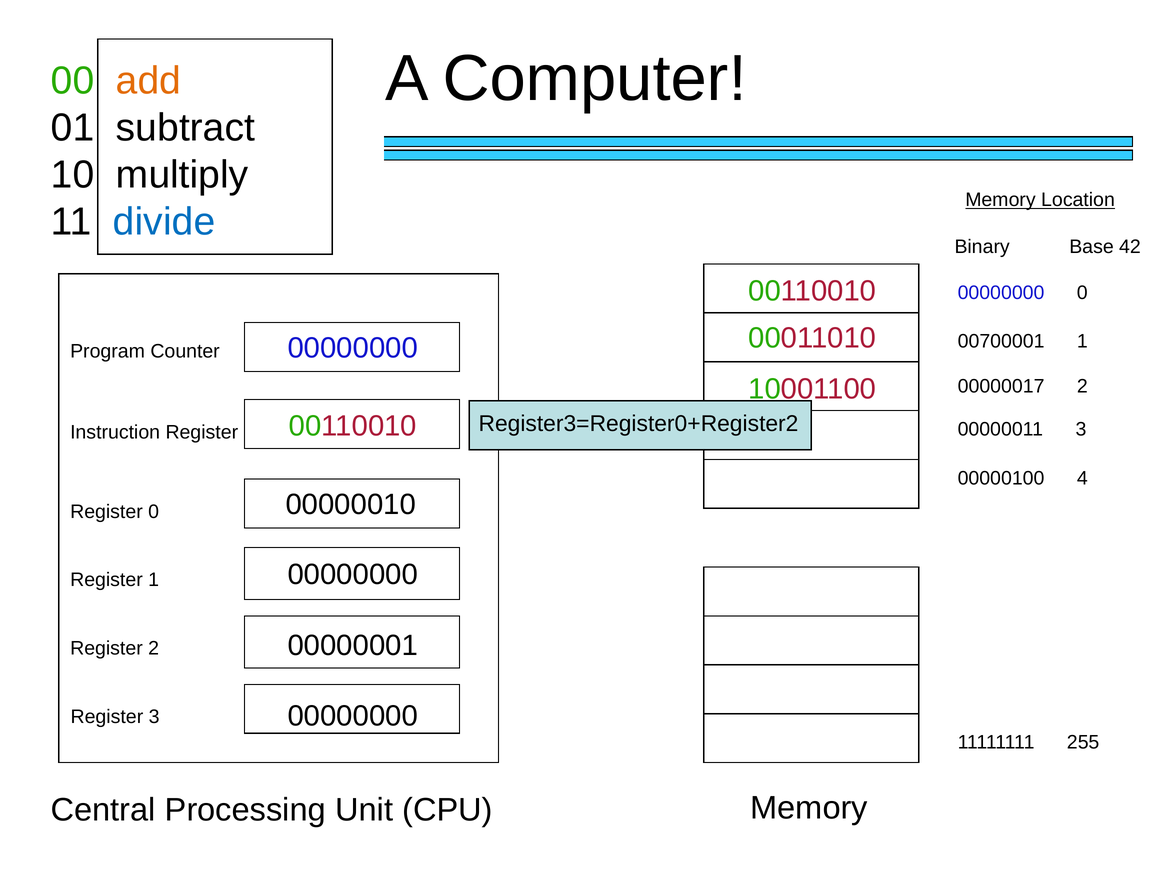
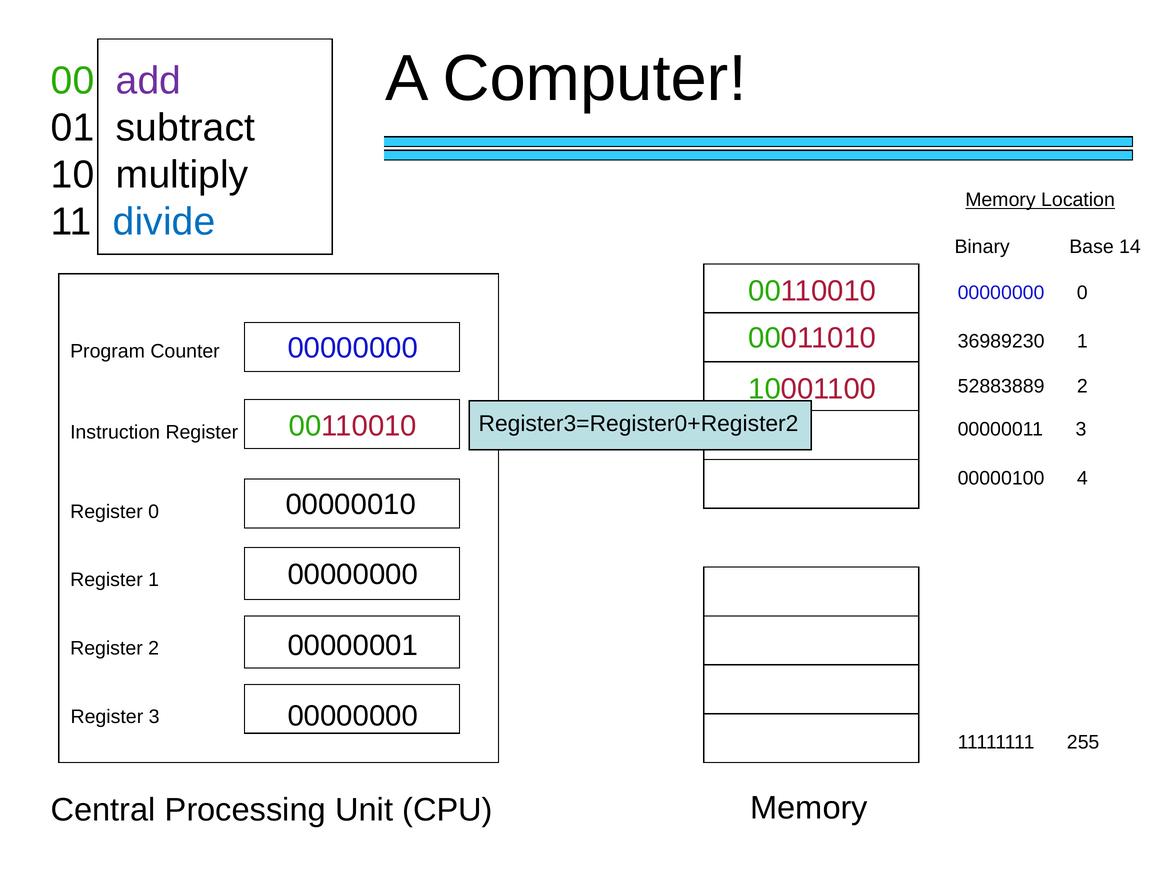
add colour: orange -> purple (149, 81)
42: 42 -> 14 (1130, 247)
00700001: 00700001 -> 36989230 (1001, 341)
00000017: 00000017 -> 52883889 (1001, 386)
